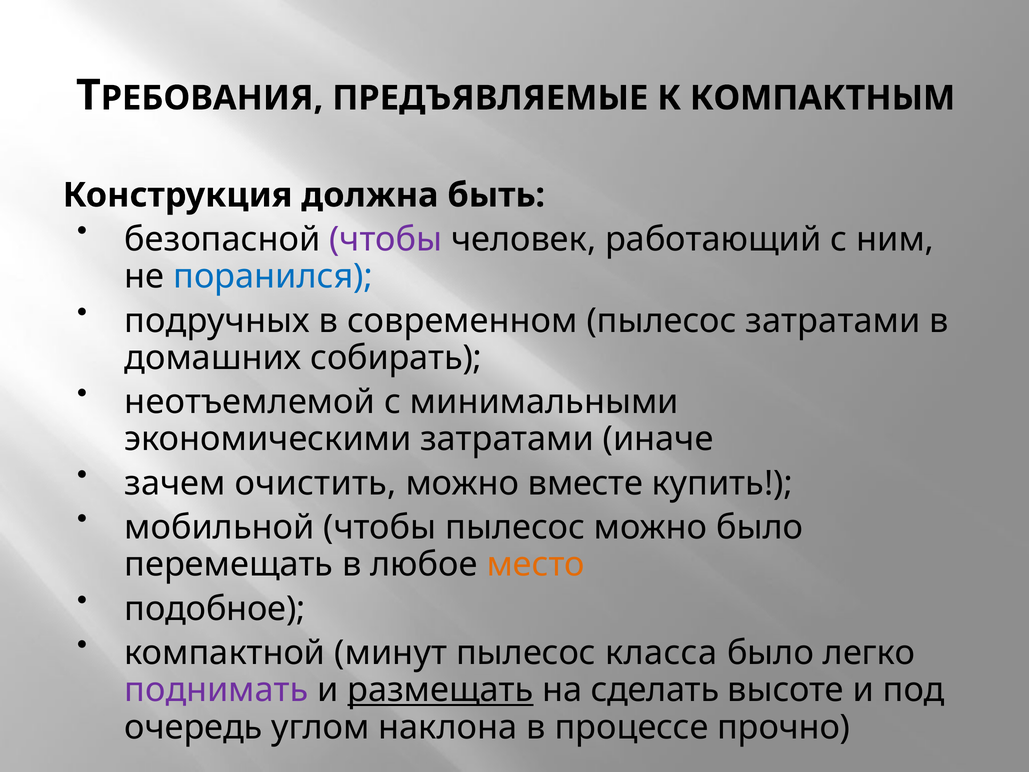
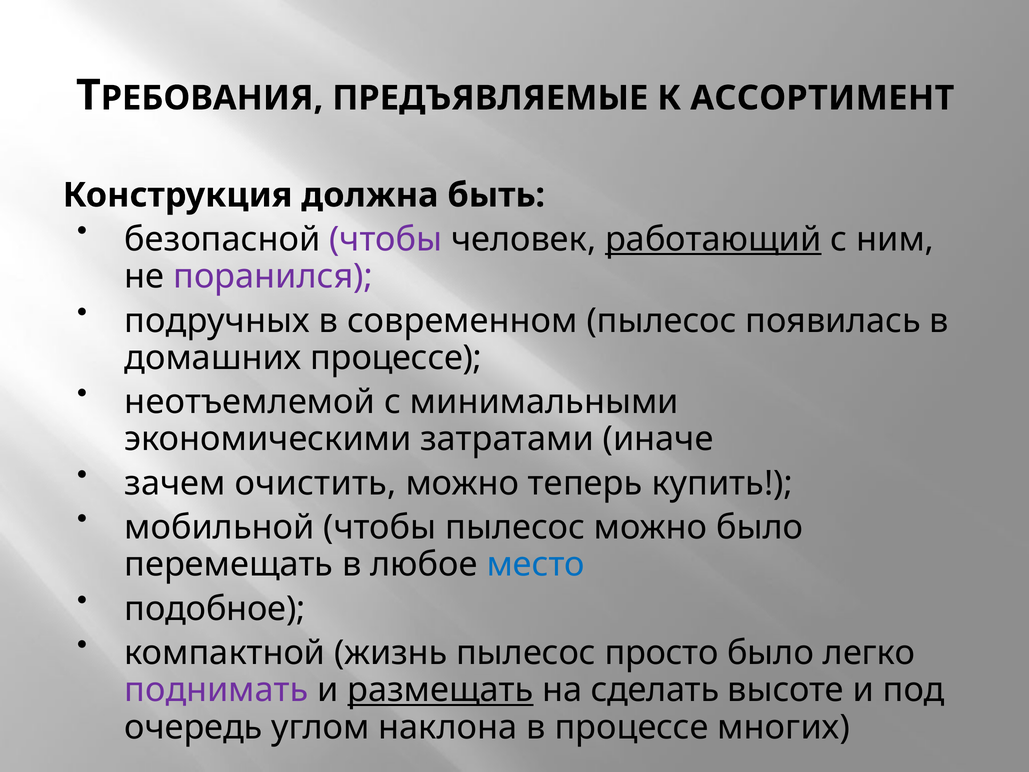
КОМПАКТНЫМ: КОМПАКТНЫМ -> АССОРТИМЕНТ (822, 98)
работающий underline: none -> present (713, 239)
поранился colour: blue -> purple (273, 276)
пылесос затратами: затратами -> появилась (833, 321)
домашних собирать: собирать -> процессе (396, 358)
вместе: вместе -> теперь (585, 483)
место colour: orange -> blue (536, 564)
минут: минут -> жизнь (391, 653)
класса: класса -> просто (662, 653)
прочно: прочно -> многих (784, 727)
